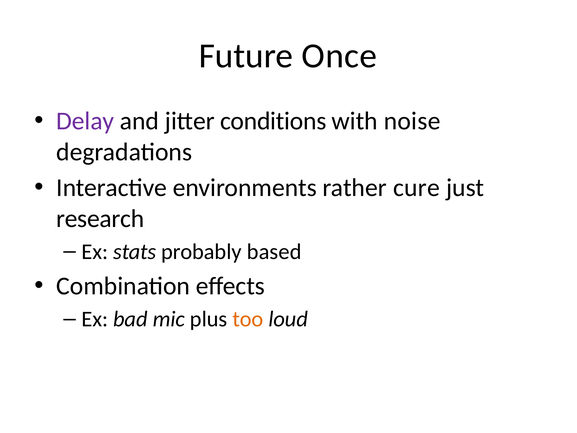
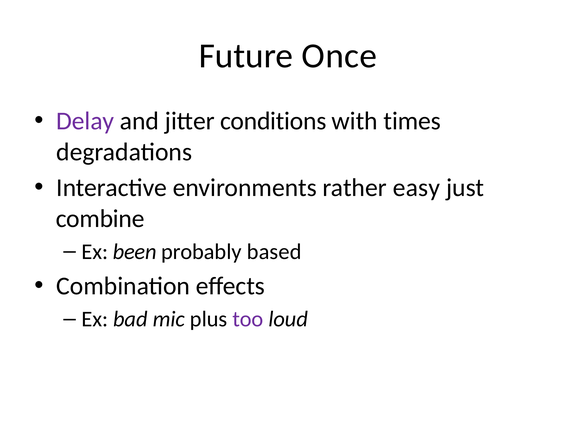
noise: noise -> times (412, 121)
cure: cure -> easy (416, 188)
research: research -> combine (100, 219)
stats: stats -> been (135, 252)
too colour: orange -> purple (248, 319)
